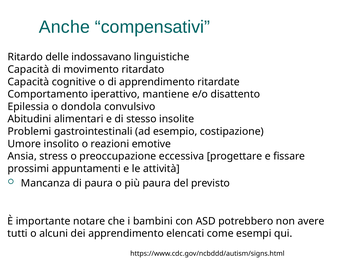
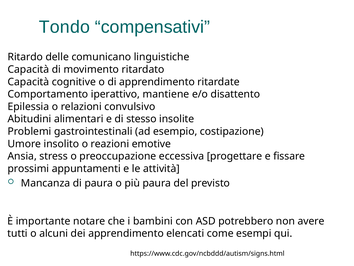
Anche: Anche -> Tondo (64, 27)
indossavano: indossavano -> comunicano (101, 57)
dondola: dondola -> relazioni (81, 106)
